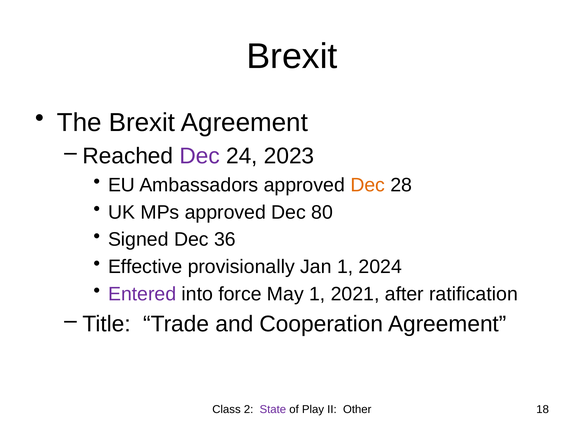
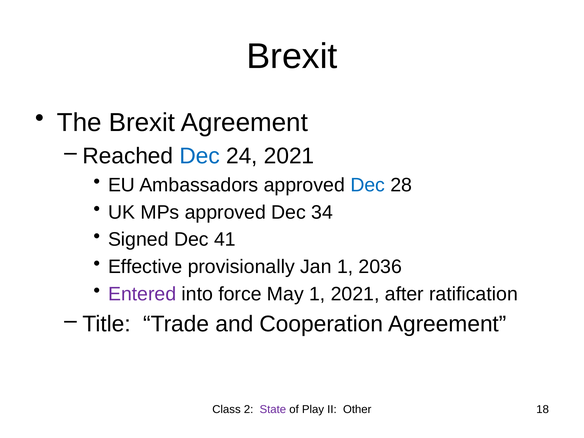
Dec colour: purple -> blue (200, 156)
24 2023: 2023 -> 2021 (289, 156)
Dec colour: orange -> blue (368, 185)
80: 80 -> 34 (322, 212)
36: 36 -> 41 (225, 240)
2024: 2024 -> 2036 (380, 267)
